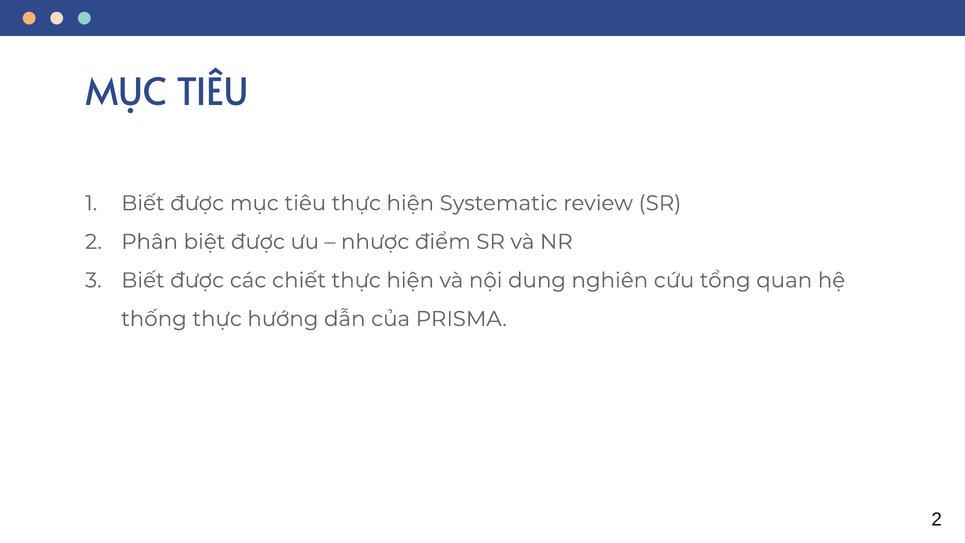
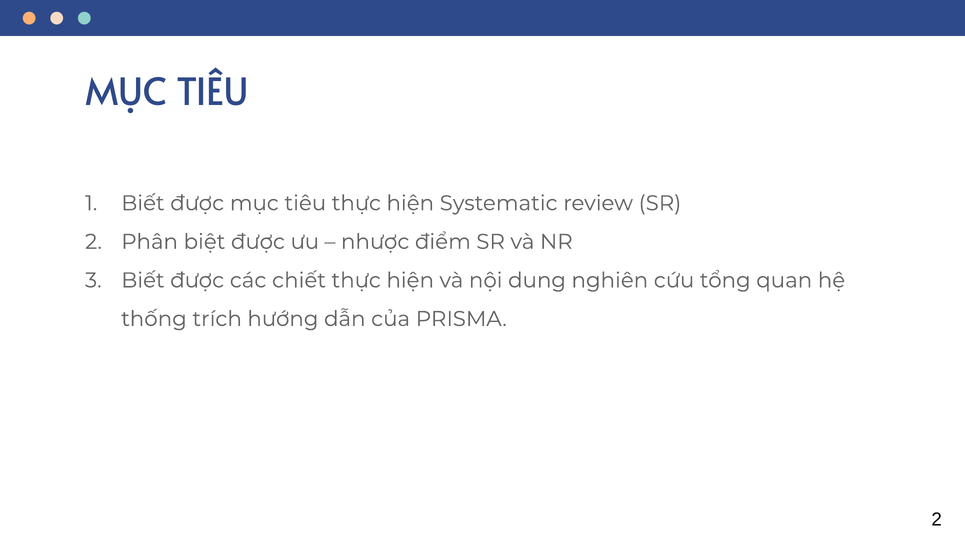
thống thực: thực -> trích (217, 319)
